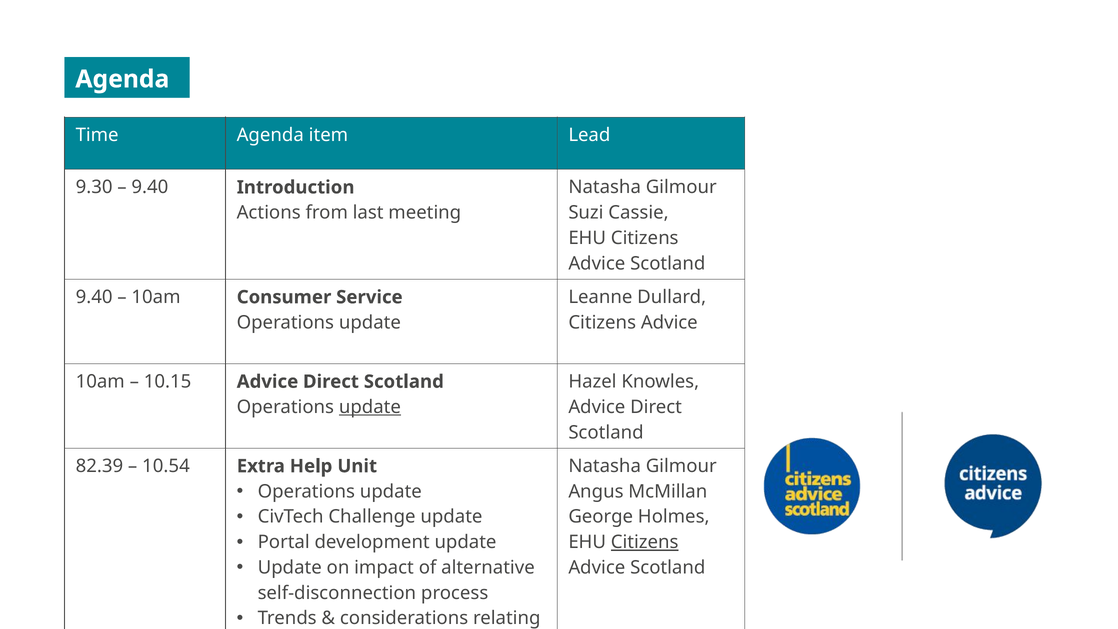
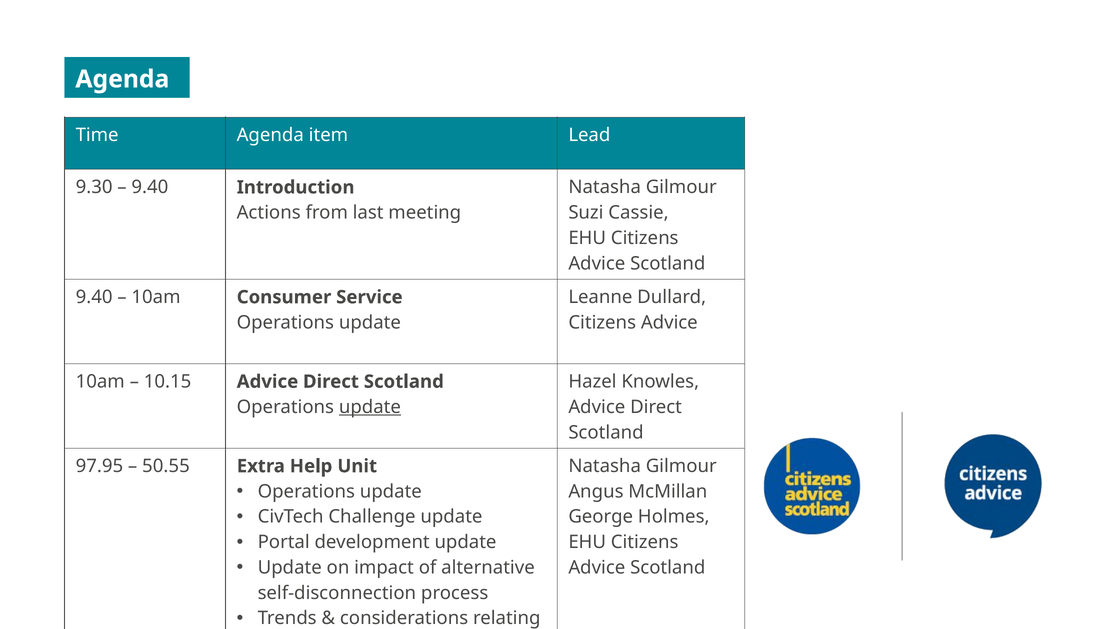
82.39: 82.39 -> 97.95 (99, 466)
10.54: 10.54 -> 50.55 (166, 466)
Citizens underline: present -> none (645, 542)
